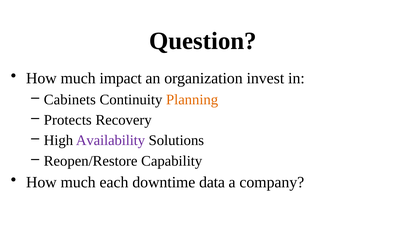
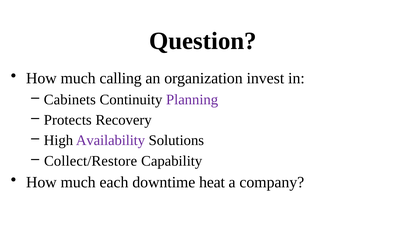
impact: impact -> calling (121, 79)
Planning colour: orange -> purple (192, 100)
Reopen/Restore: Reopen/Restore -> Collect/Restore (91, 161)
data: data -> heat (212, 183)
